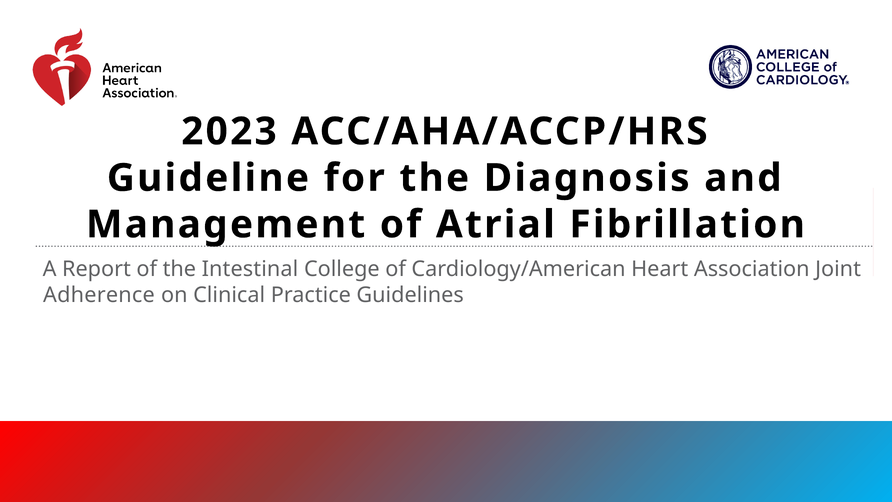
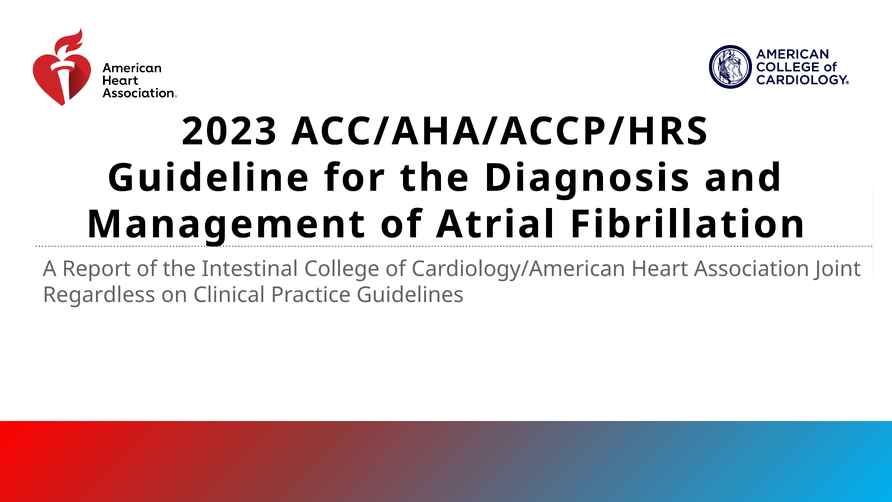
Adherence: Adherence -> Regardless (99, 295)
